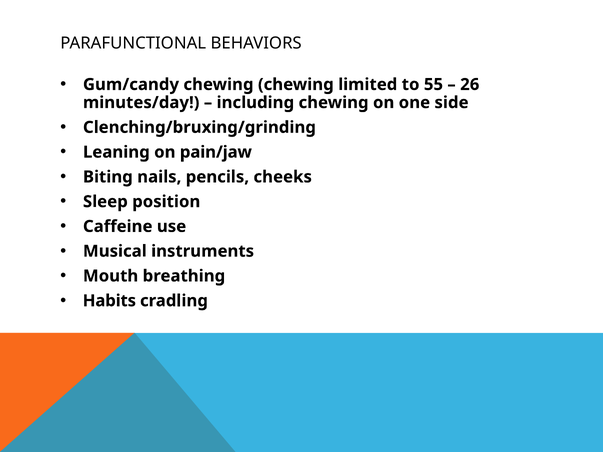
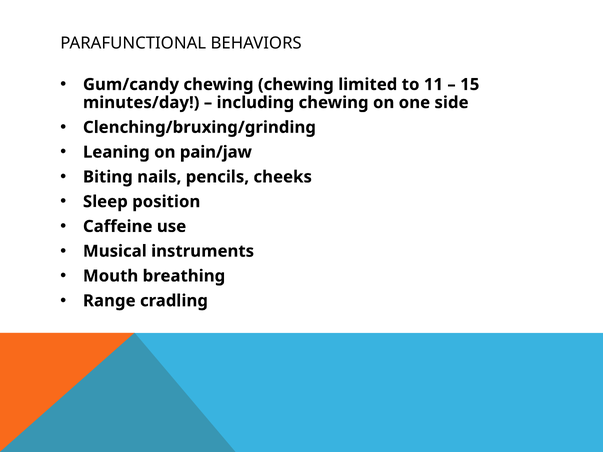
55: 55 -> 11 (433, 85)
26: 26 -> 15 (470, 85)
Habits: Habits -> Range (109, 301)
